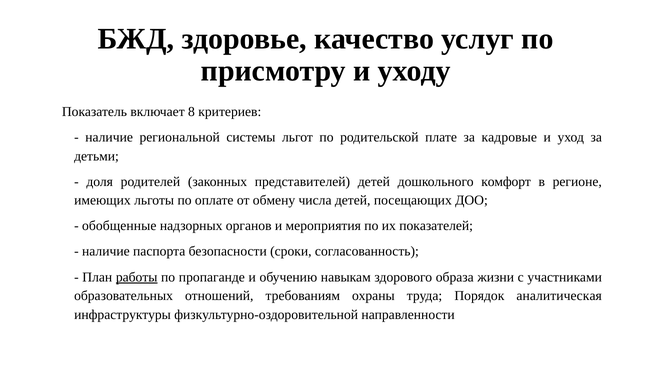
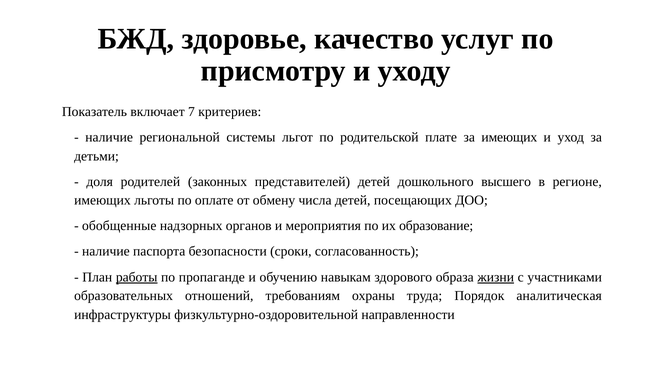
8: 8 -> 7 (192, 112)
за кадровые: кадровые -> имеющих (509, 137)
комфорт: комфорт -> высшего (506, 181)
показателей: показателей -> образование (436, 226)
жизни underline: none -> present (496, 277)
